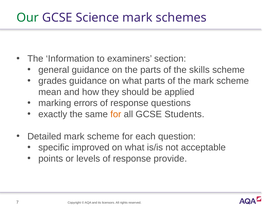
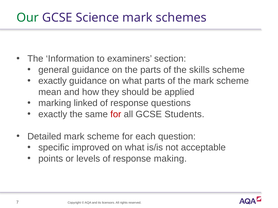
grades: grades -> exactly (52, 81)
errors: errors -> linked (86, 103)
for colour: orange -> red (116, 114)
provide: provide -> making (170, 159)
